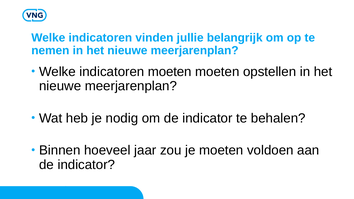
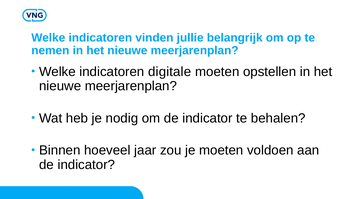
indicatoren moeten: moeten -> digitale (170, 72)
